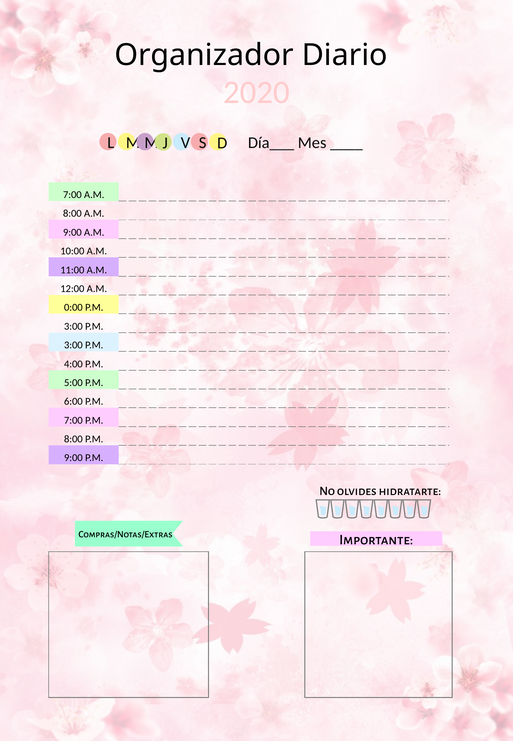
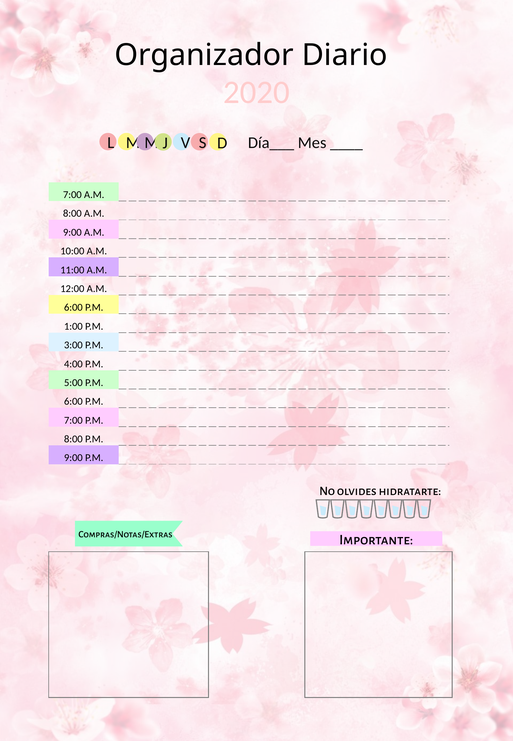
0:00: 0:00 -> 6:00 (73, 308)
3:00: 3:00 -> 1:00 (73, 326)
